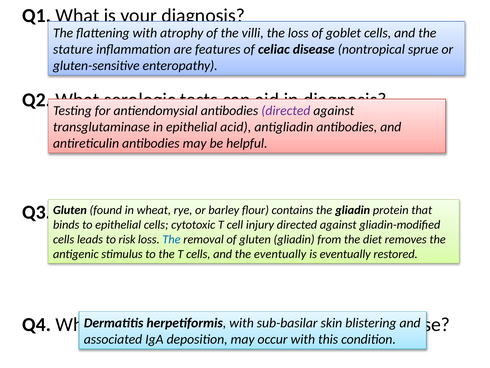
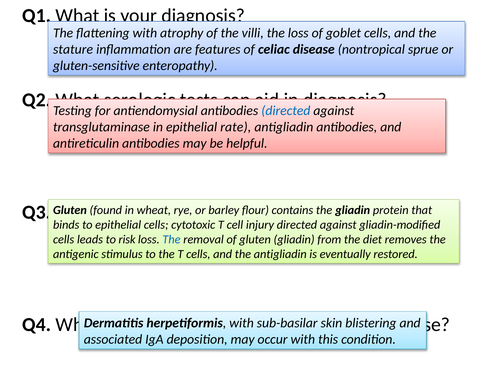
directed colour: purple -> blue (286, 110)
acid: acid -> rate (236, 127)
the eventually: eventually -> antigliadin (280, 254)
